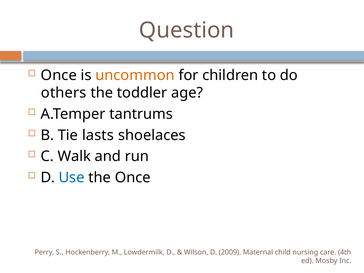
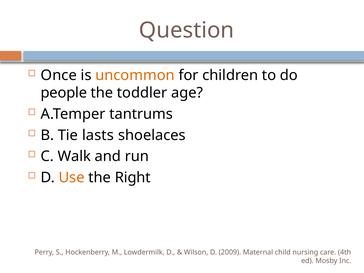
others: others -> people (64, 93)
Use colour: blue -> orange (72, 177)
the Once: Once -> Right (133, 177)
